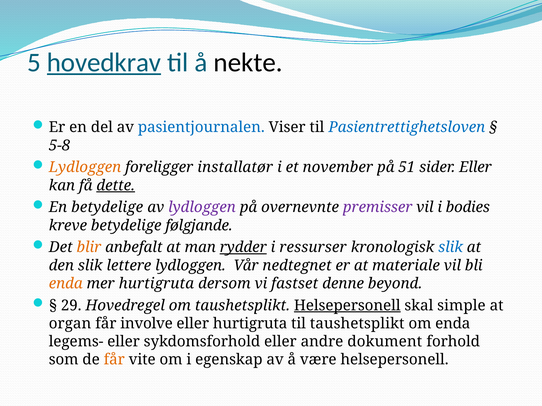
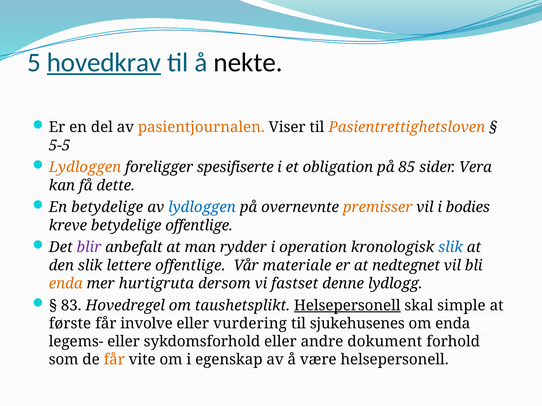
pasientjournalen colour: blue -> orange (201, 127)
Pasientrettighetsloven colour: blue -> orange (407, 127)
5-8: 5-8 -> 5-5 (60, 146)
installatør: installatør -> spesifiserte (235, 168)
november: november -> obligation (338, 168)
51: 51 -> 85 (407, 168)
sider Eller: Eller -> Vera (475, 168)
dette underline: present -> none (116, 186)
lydloggen colour: purple -> blue (202, 208)
premisser colour: purple -> orange (378, 208)
betydelige følgjande: følgjande -> offentlige (199, 226)
blir colour: orange -> purple (89, 248)
rydder underline: present -> none (243, 248)
ressurser: ressurser -> operation (313, 248)
lettere lydloggen: lydloggen -> offentlige (190, 266)
nedtegnet: nedtegnet -> materiale (297, 266)
materiale: materiale -> nedtegnet (406, 266)
beyond: beyond -> lydlogg (395, 284)
29: 29 -> 83 (71, 306)
organ: organ -> første (70, 324)
eller hurtigruta: hurtigruta -> vurdering (250, 324)
til taushetsplikt: taushetsplikt -> sjukehusenes (357, 324)
